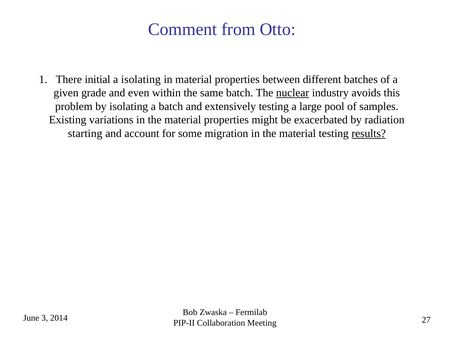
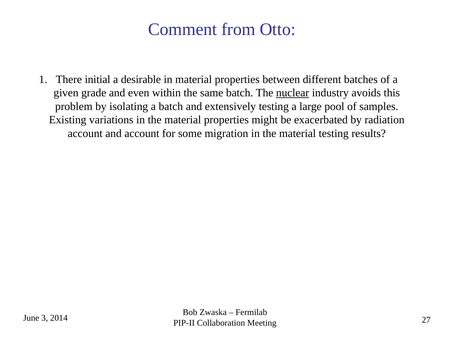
a isolating: isolating -> desirable (141, 79)
starting: starting -> account (85, 133)
results underline: present -> none (369, 133)
